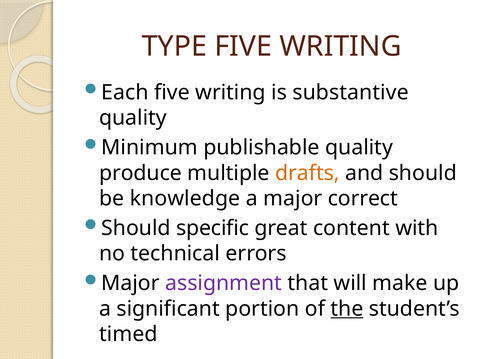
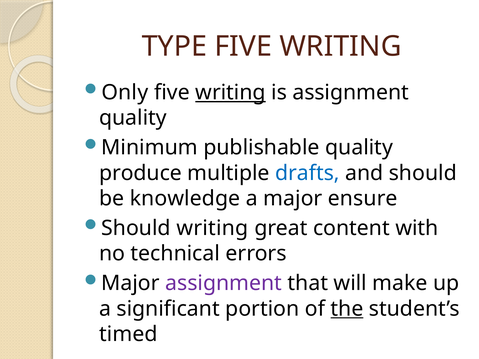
Each: Each -> Only (125, 92)
writing underline: none -> present (231, 92)
is substantive: substantive -> assignment (351, 92)
drafts colour: orange -> blue (307, 173)
correct: correct -> ensure (363, 199)
Should specific: specific -> writing (212, 228)
